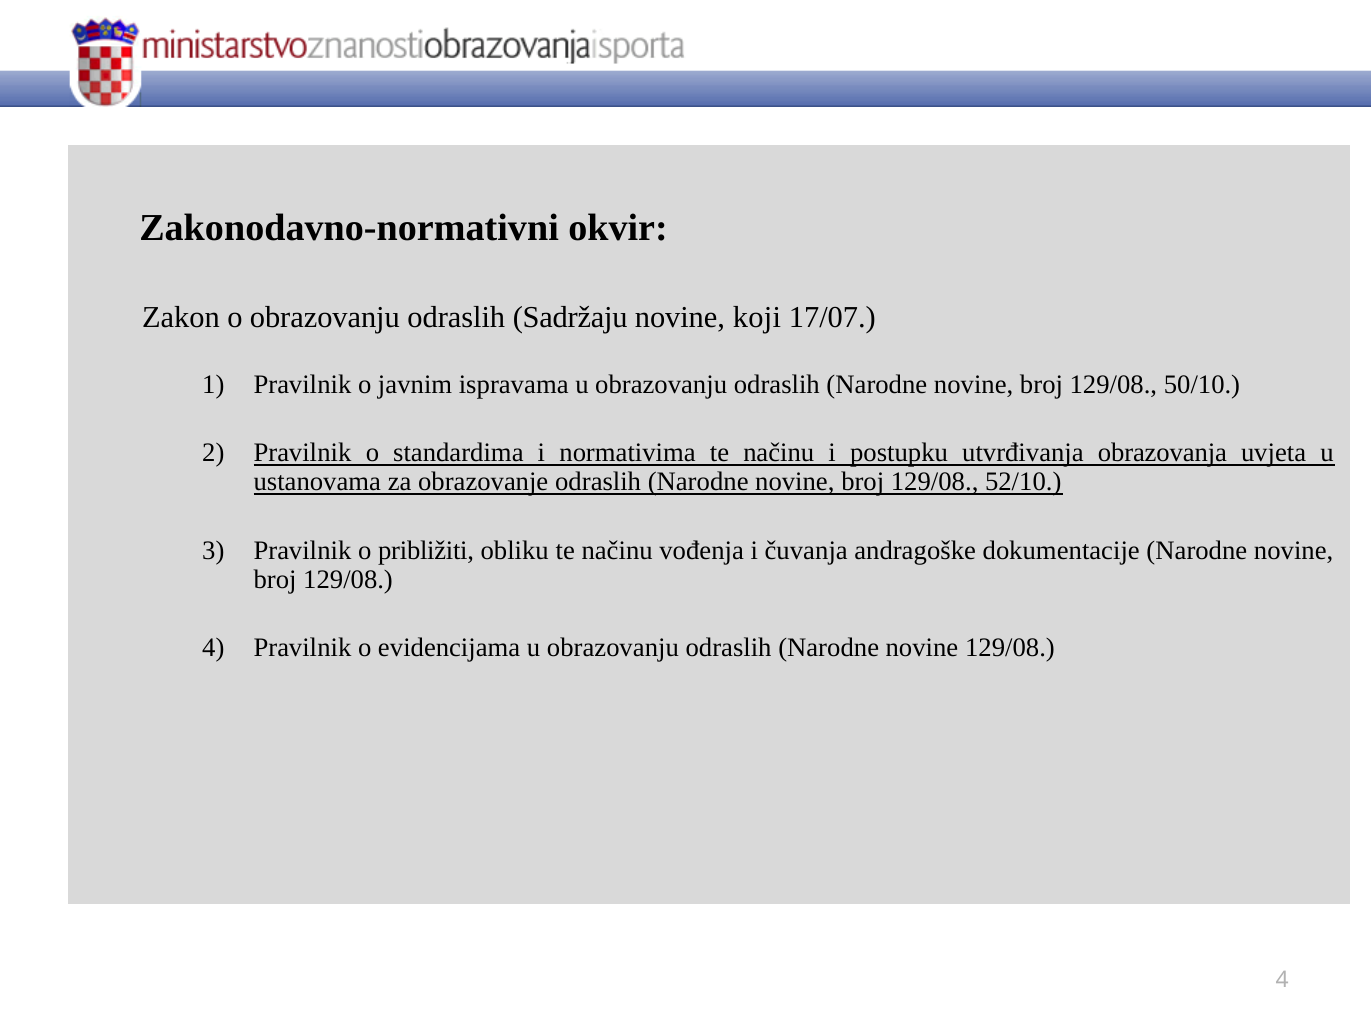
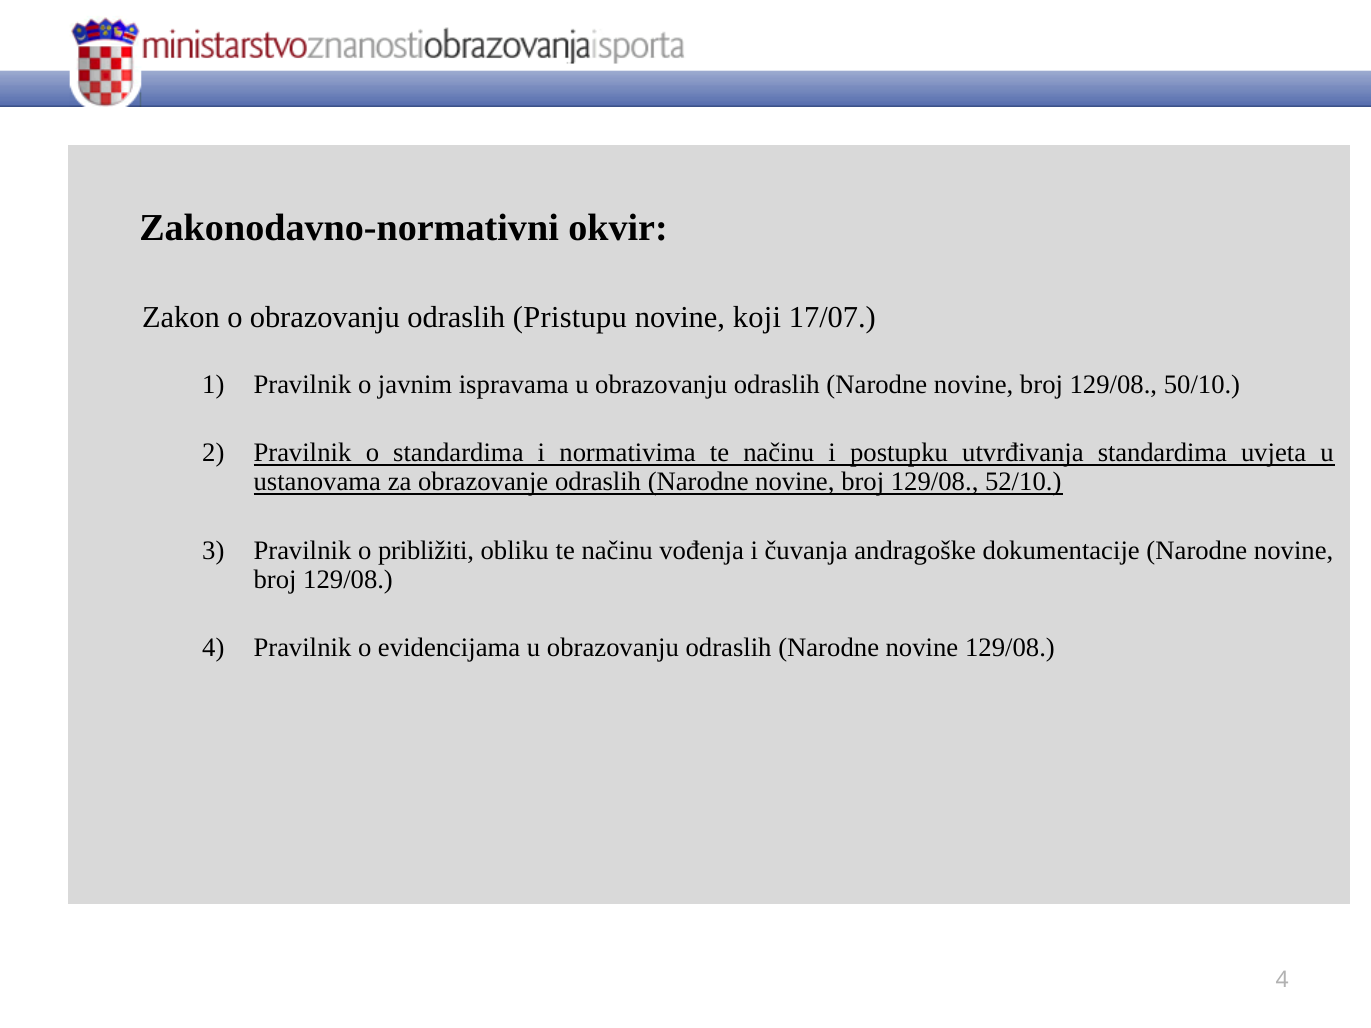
Sadržaju: Sadržaju -> Pristupu (570, 317)
utvrđivanja obrazovanja: obrazovanja -> standardima (1162, 453)
